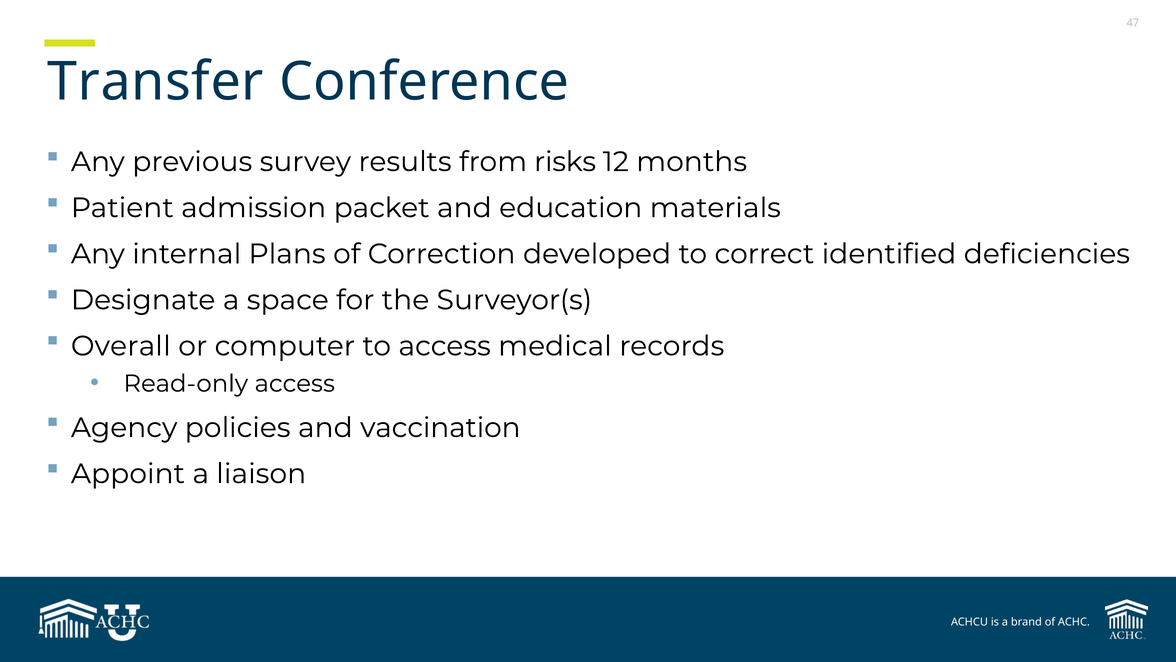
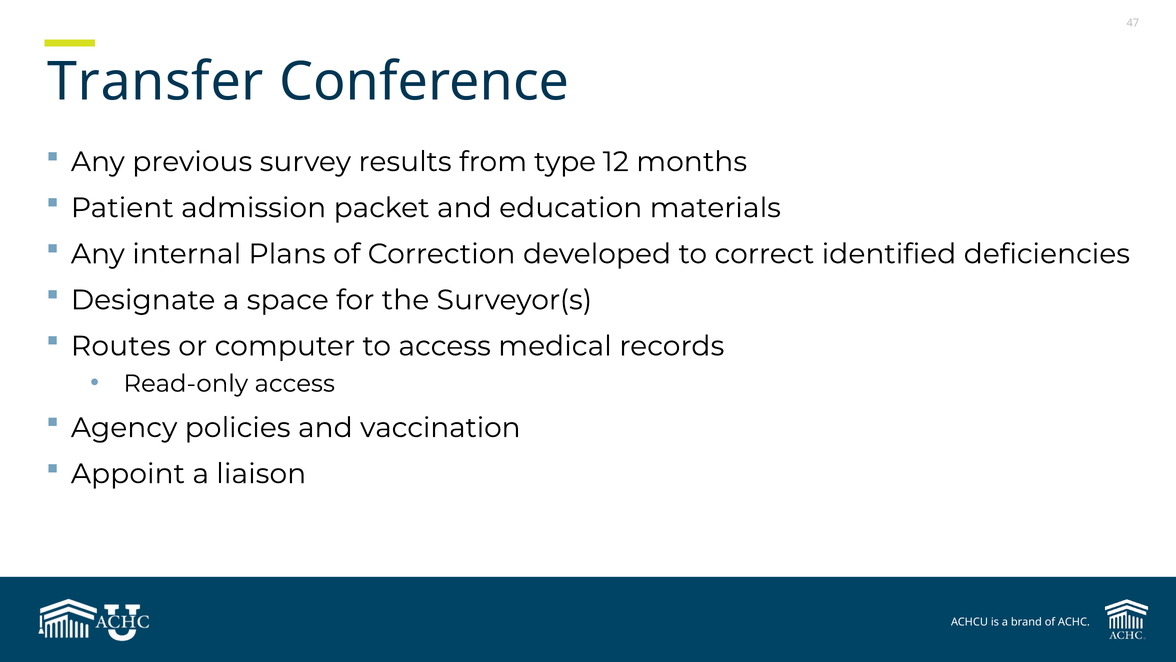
risks: risks -> type (565, 162)
Overall: Overall -> Routes (121, 346)
